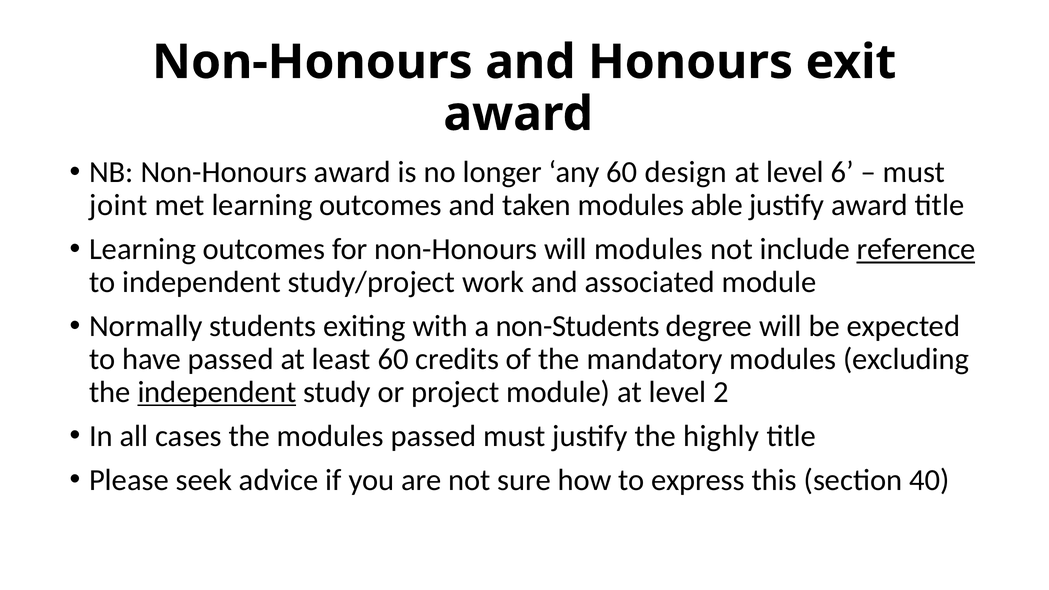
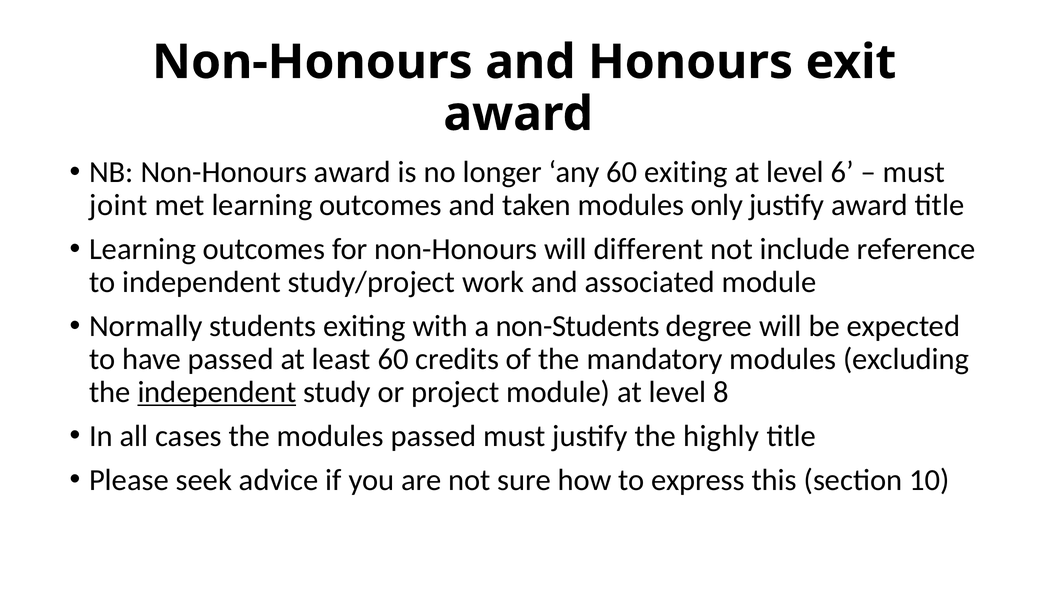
60 design: design -> exiting (686, 172)
able: able -> only (717, 205)
will modules: modules -> different (649, 249)
reference underline: present -> none (916, 249)
2: 2 -> 8 (721, 392)
40: 40 -> 10 (929, 480)
